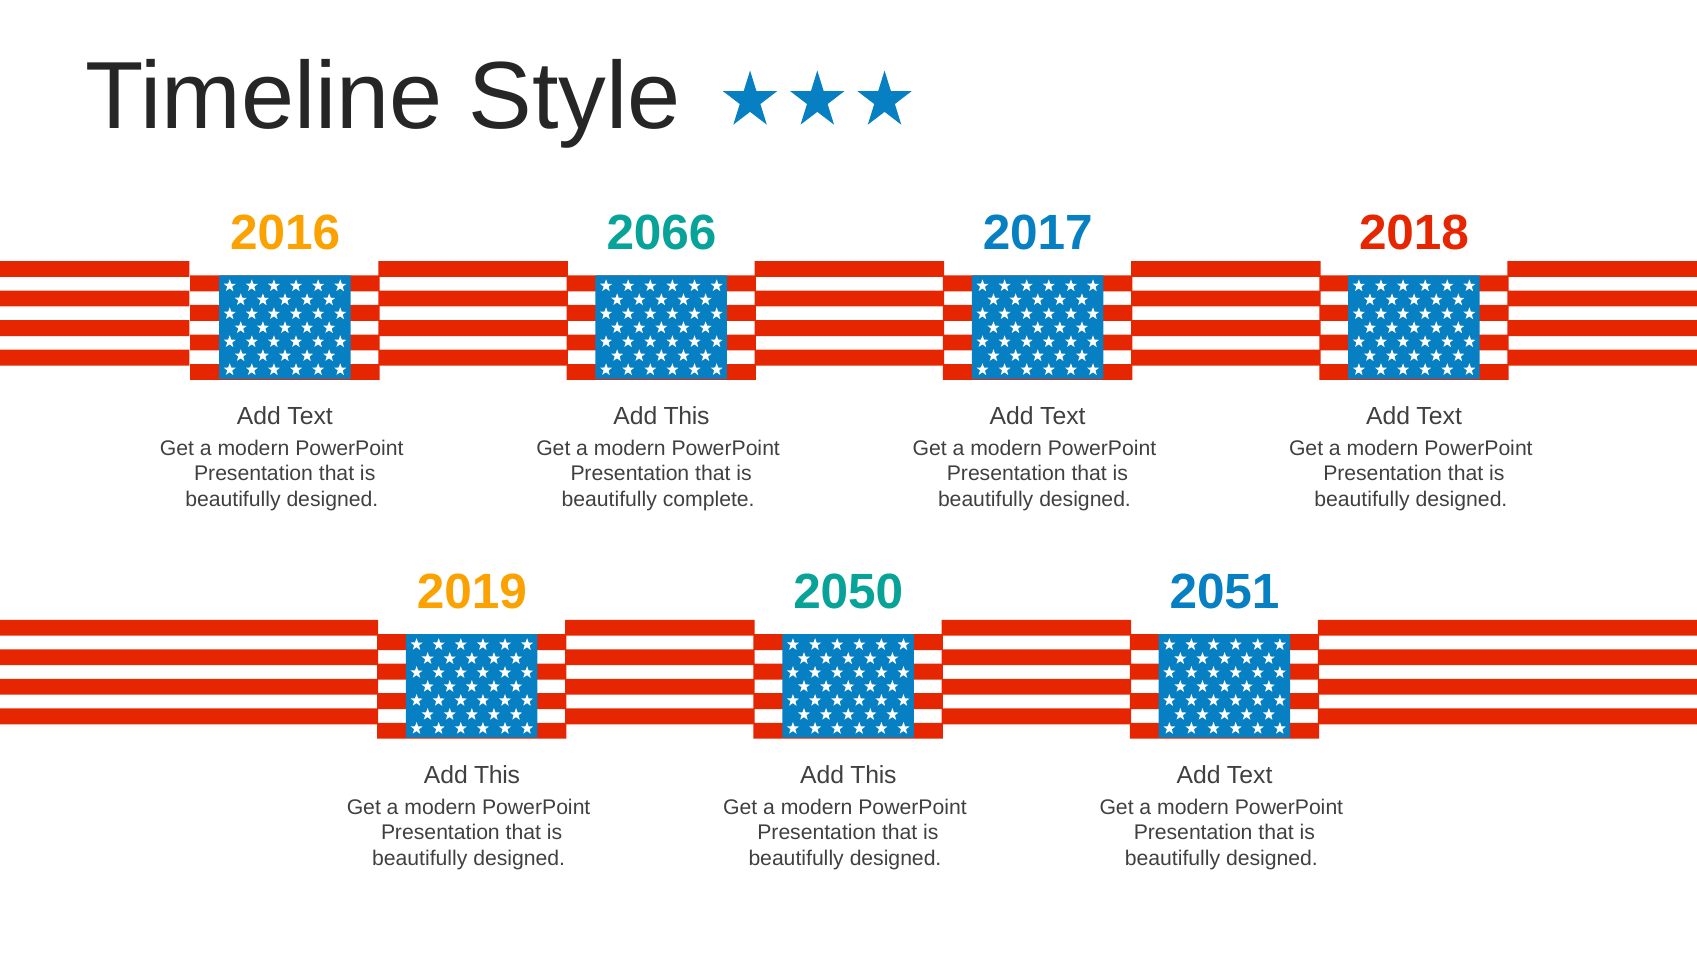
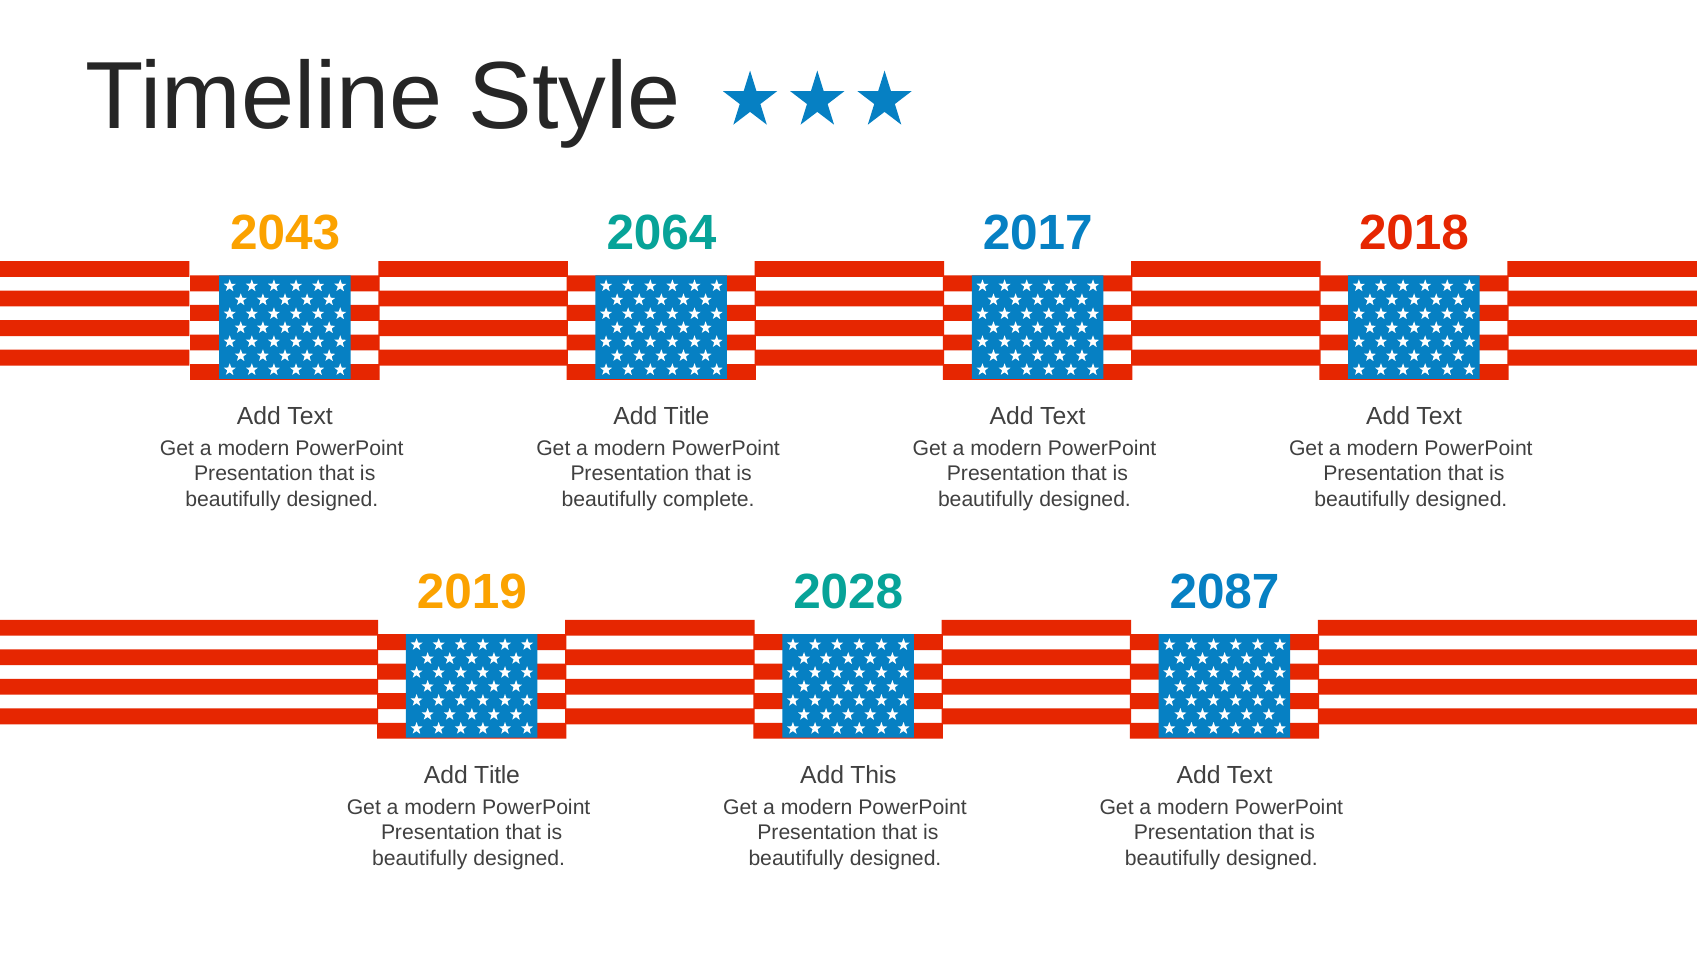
2016: 2016 -> 2043 (285, 234)
2066: 2066 -> 2064 (661, 234)
This: This -> Title (687, 417)
2050: 2050 -> 2028 (848, 593)
2051: 2051 -> 2087 (1225, 593)
This: This -> Title (497, 776)
